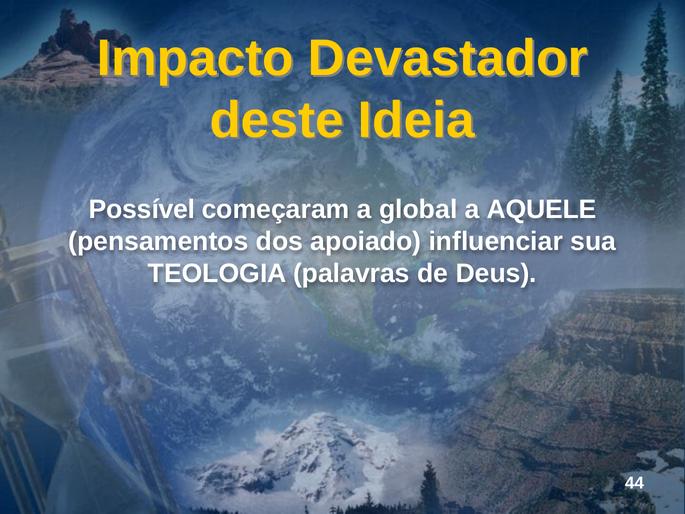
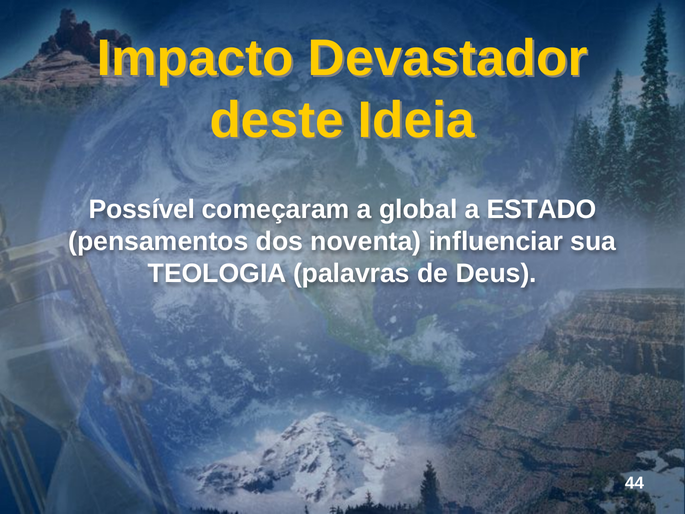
AQUELE: AQUELE -> ESTADO (542, 210)
apoiado: apoiado -> noventa (366, 242)
